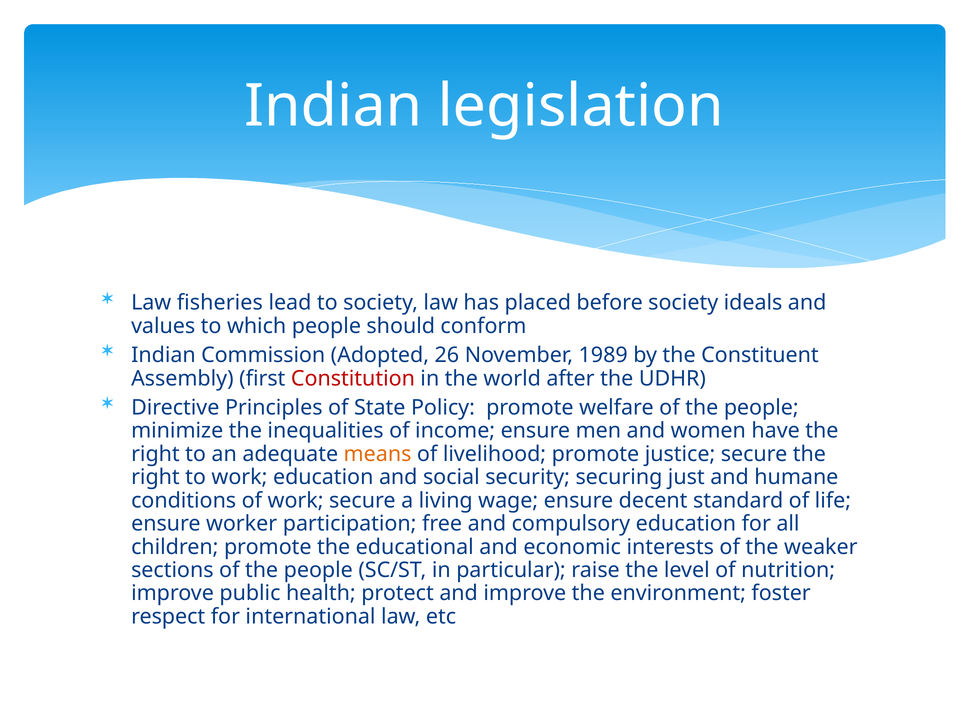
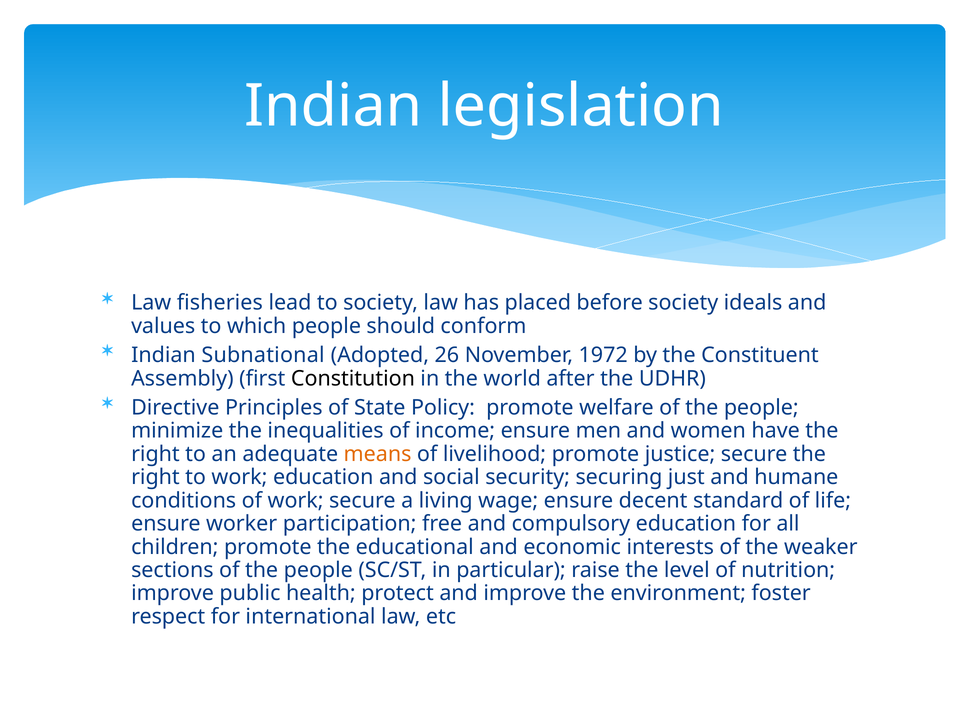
Commission: Commission -> Subnational (263, 355)
1989: 1989 -> 1972 (603, 355)
Constitution colour: red -> black (353, 378)
